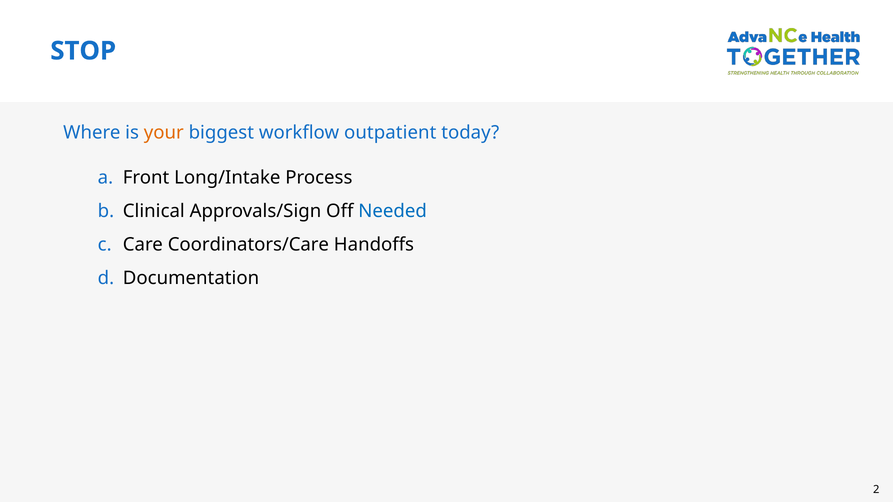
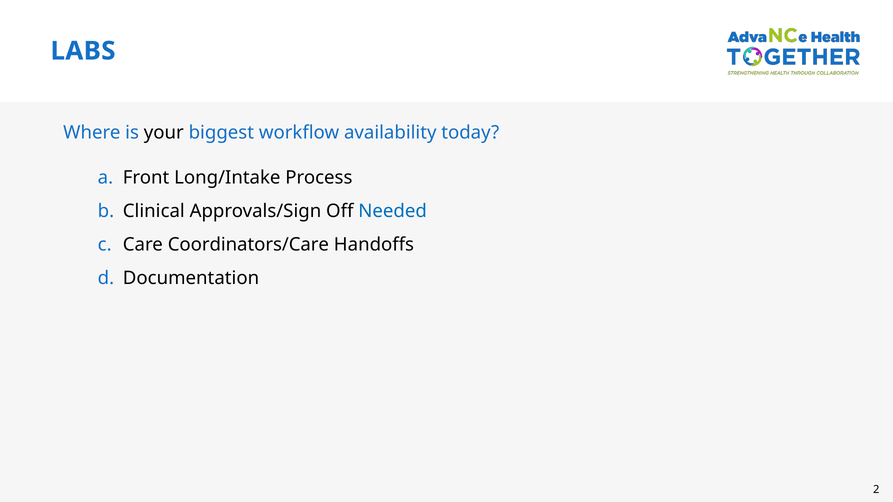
STOP: STOP -> LABS (83, 51)
your colour: orange -> black (164, 133)
outpatient: outpatient -> availability (390, 133)
